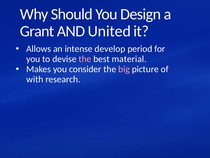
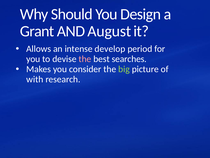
United: United -> August (109, 31)
material: material -> searches (129, 59)
big colour: pink -> light green (124, 69)
